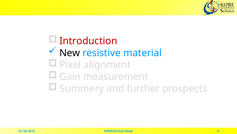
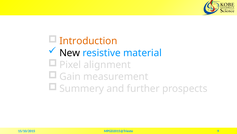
Introduction colour: red -> orange (88, 41)
